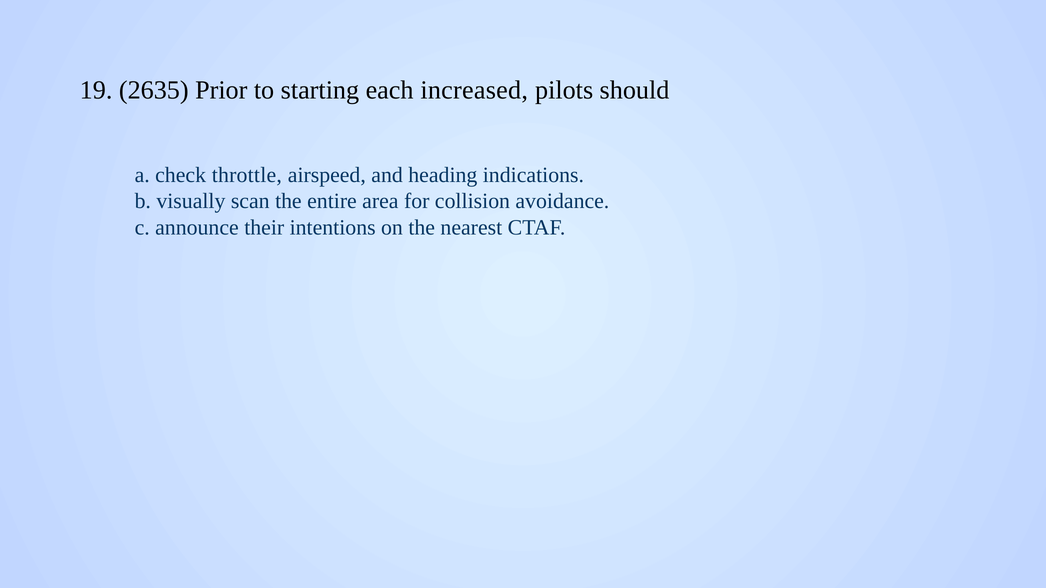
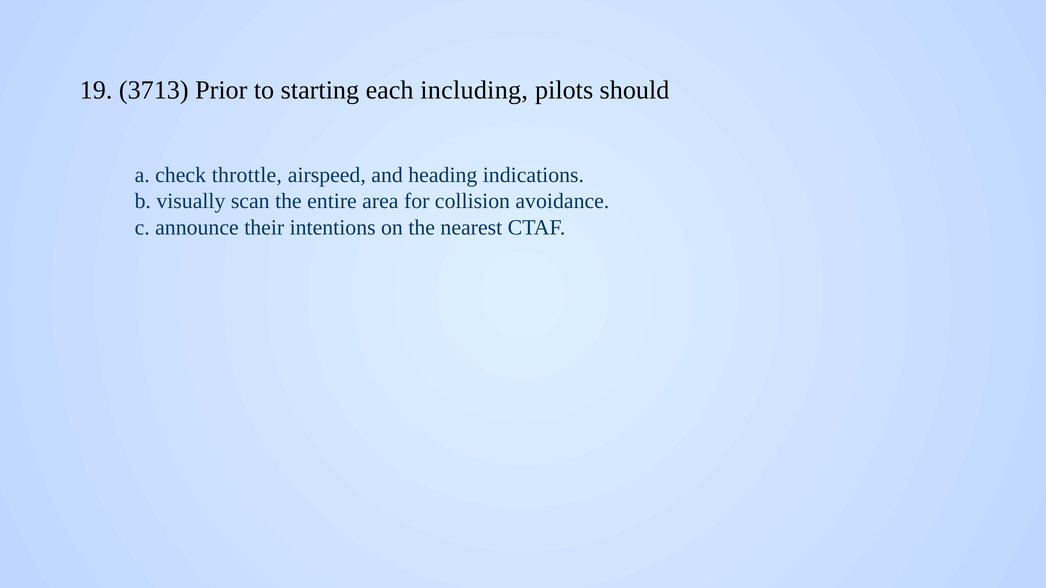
2635: 2635 -> 3713 (154, 90)
increased: increased -> including (474, 90)
